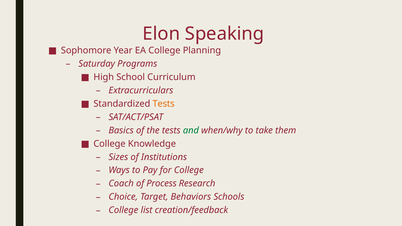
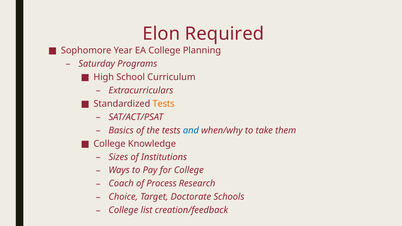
Speaking: Speaking -> Required (225, 34)
and colour: green -> blue (191, 130)
Behaviors: Behaviors -> Doctorate (191, 197)
